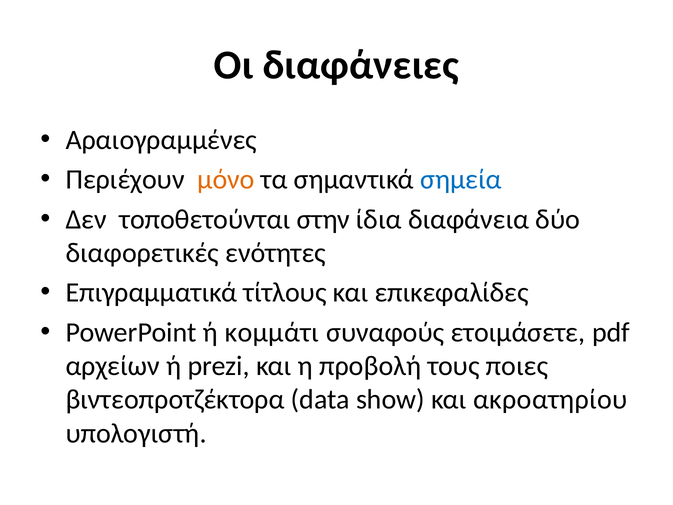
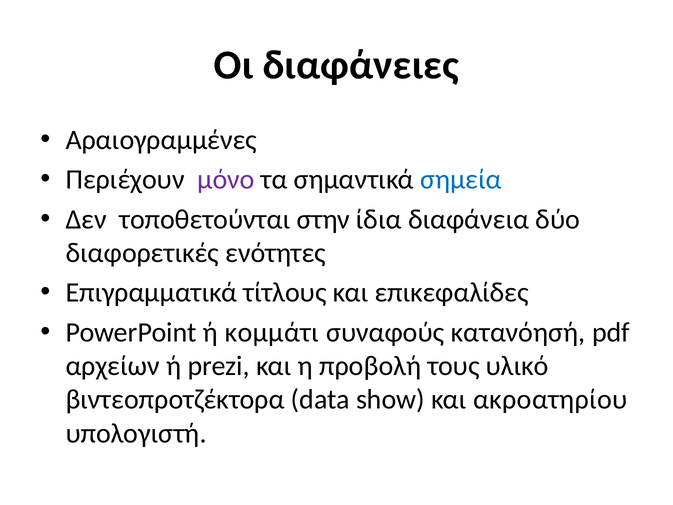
μόνο colour: orange -> purple (226, 180)
ετοιμάσετε: ετοιμάσετε -> κατανόησή (518, 332)
ποιες: ποιες -> υλικό (517, 366)
